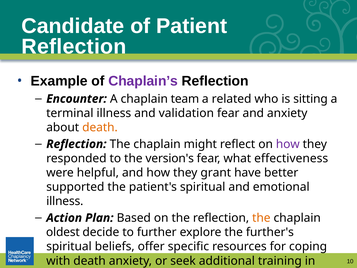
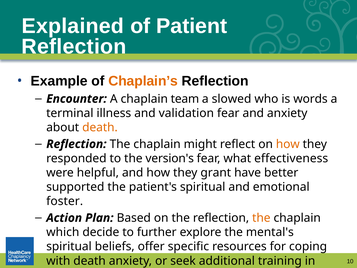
Candidate: Candidate -> Explained (73, 26)
Chaplain’s colour: purple -> orange (143, 81)
related: related -> slowed (232, 99)
sitting: sitting -> words (310, 99)
how colour: purple -> orange (288, 144)
illness: illness -> foster (65, 201)
oldest: oldest -> which (63, 232)
further's: further's -> mental's (270, 232)
